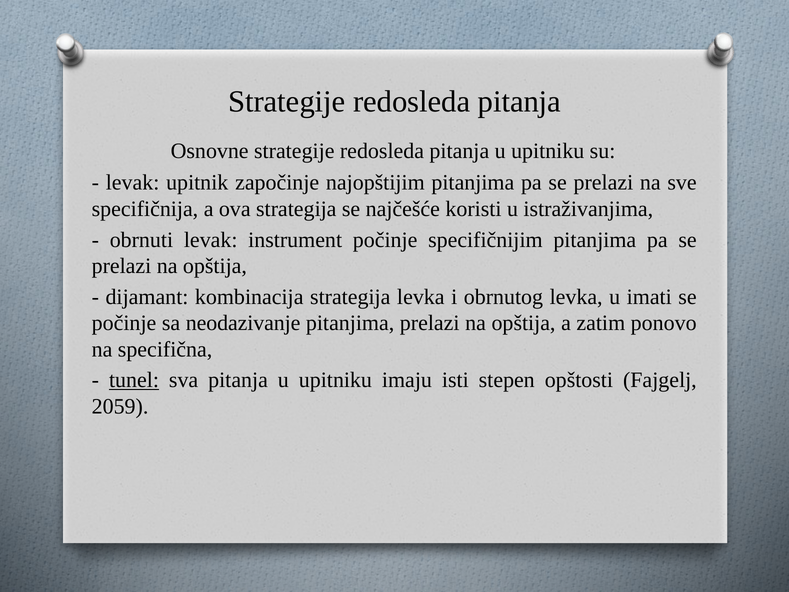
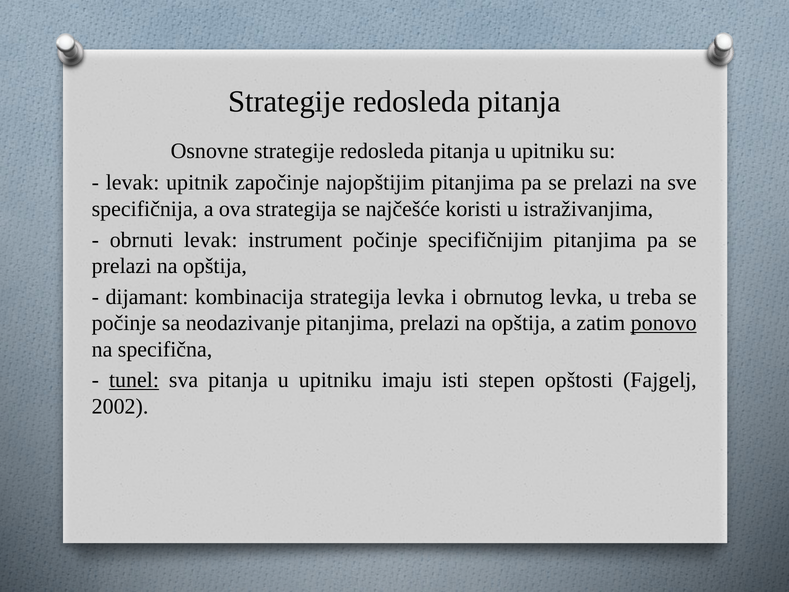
imati: imati -> treba (649, 297)
ponovo underline: none -> present (664, 323)
2059: 2059 -> 2002 (120, 406)
